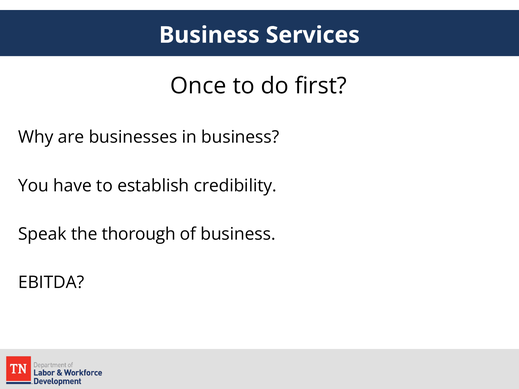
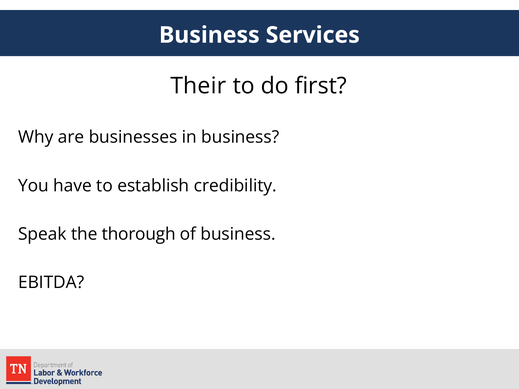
Once: Once -> Their (198, 86)
